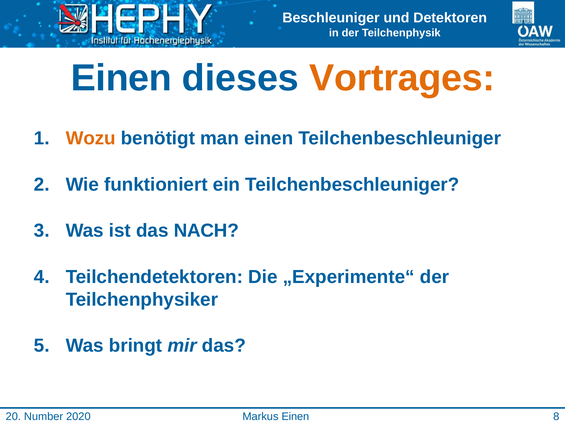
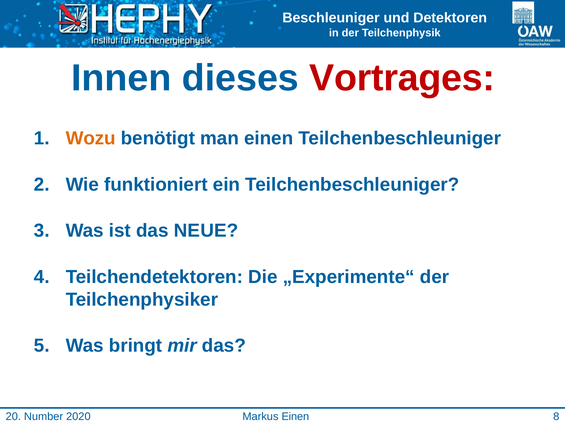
Einen: Einen -> Innen (121, 78)
Vortrages colour: orange -> red (402, 78)
NACH: NACH -> NEUE (206, 231)
